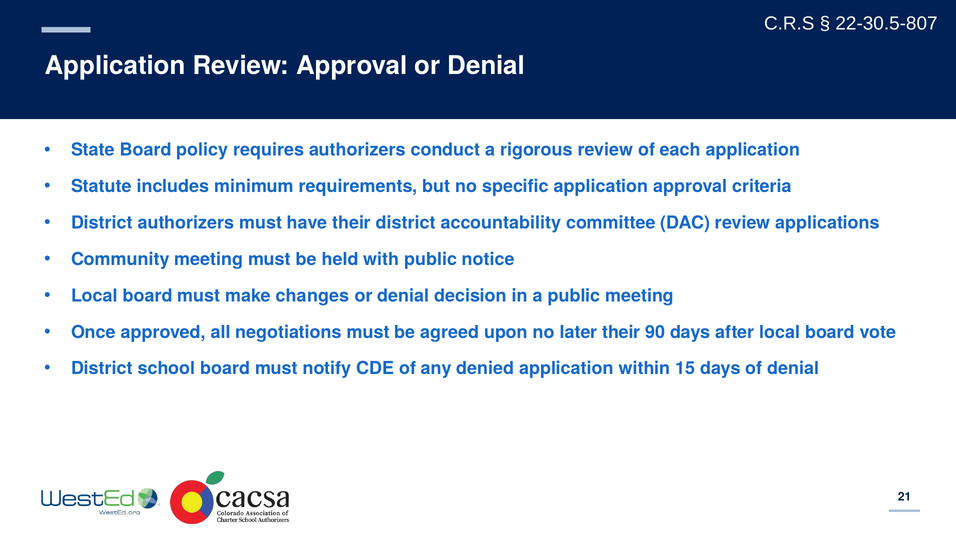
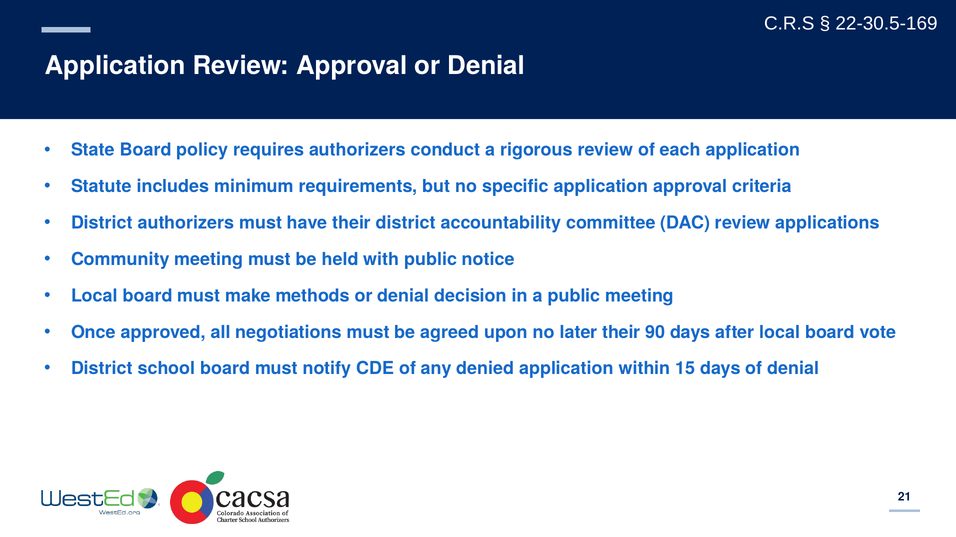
22-30.5-807: 22-30.5-807 -> 22-30.5-169 (887, 23)
changes: changes -> methods (313, 296)
